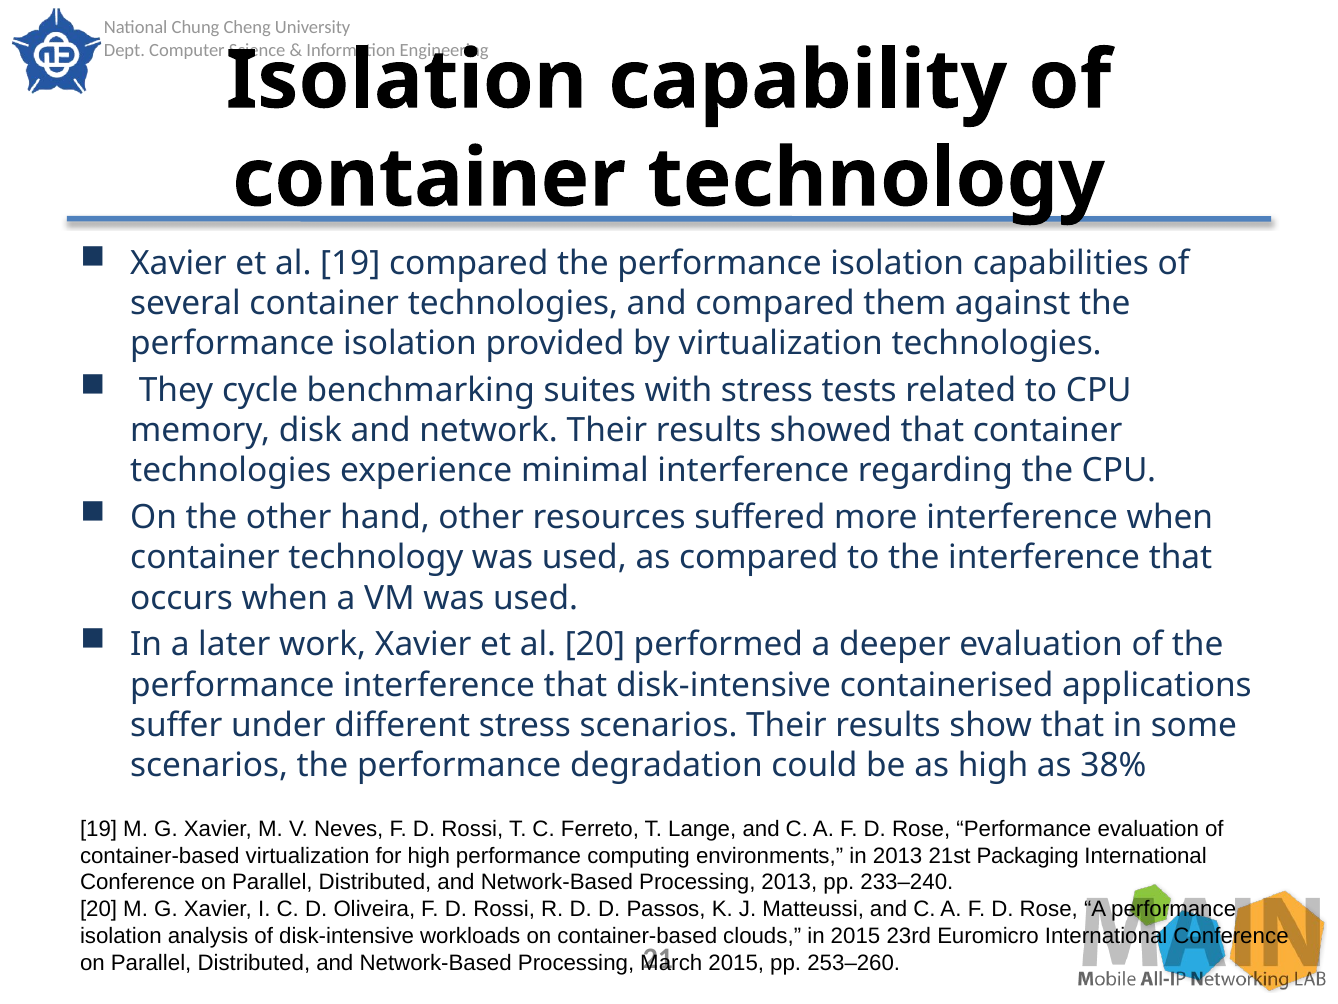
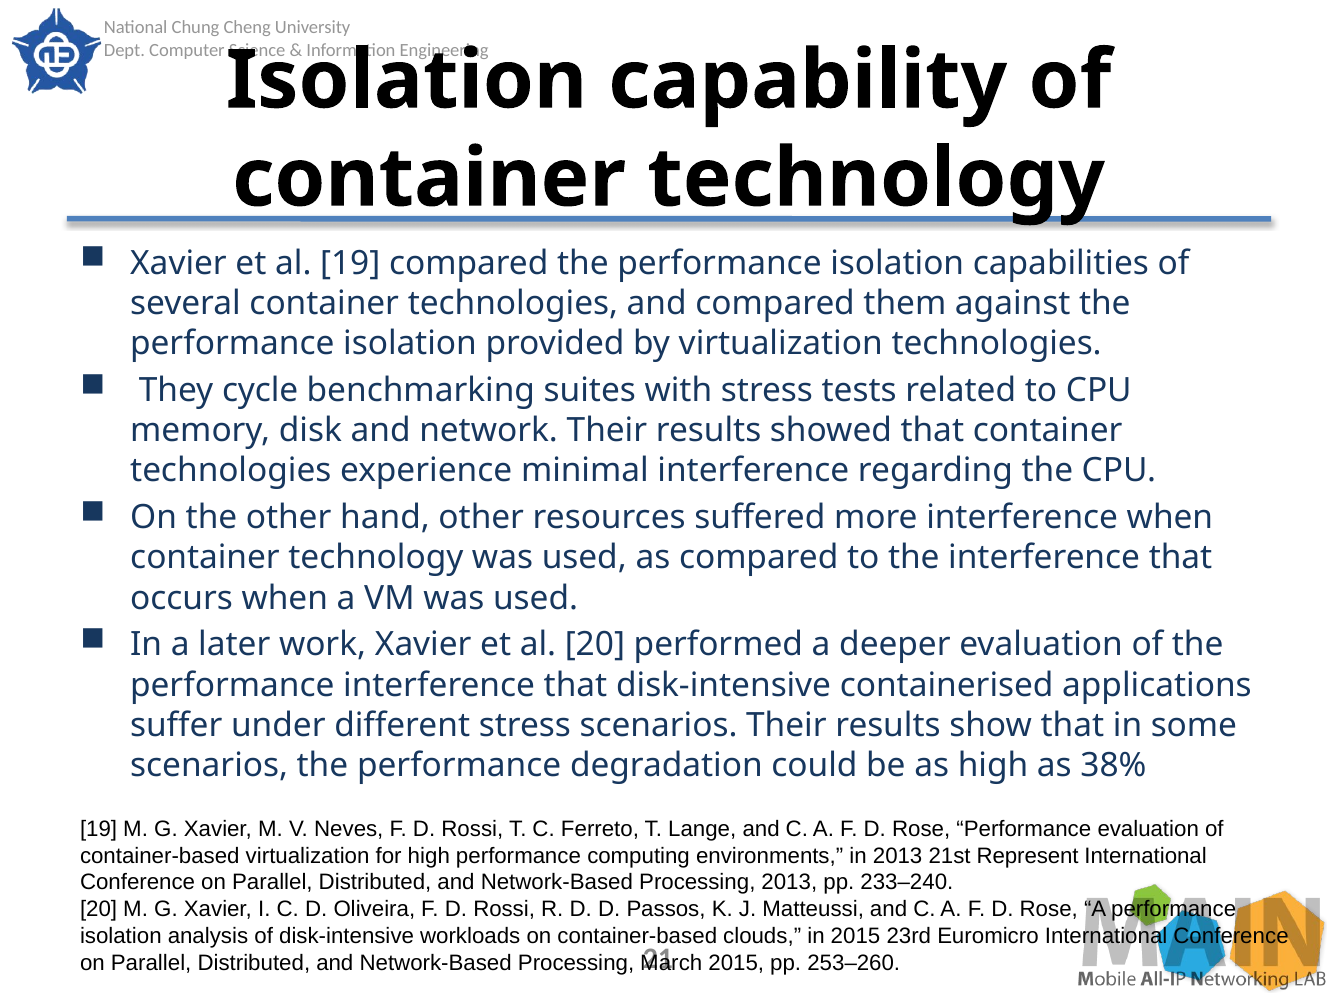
Packaging: Packaging -> Represent (1028, 855)
